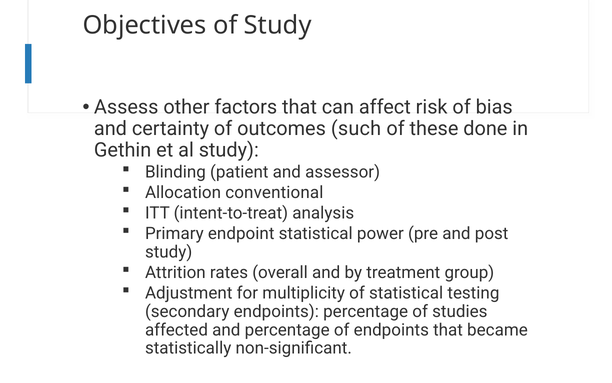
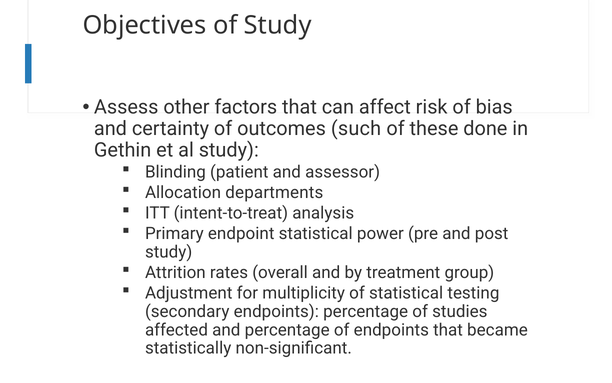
conventional: conventional -> departments (274, 193)
